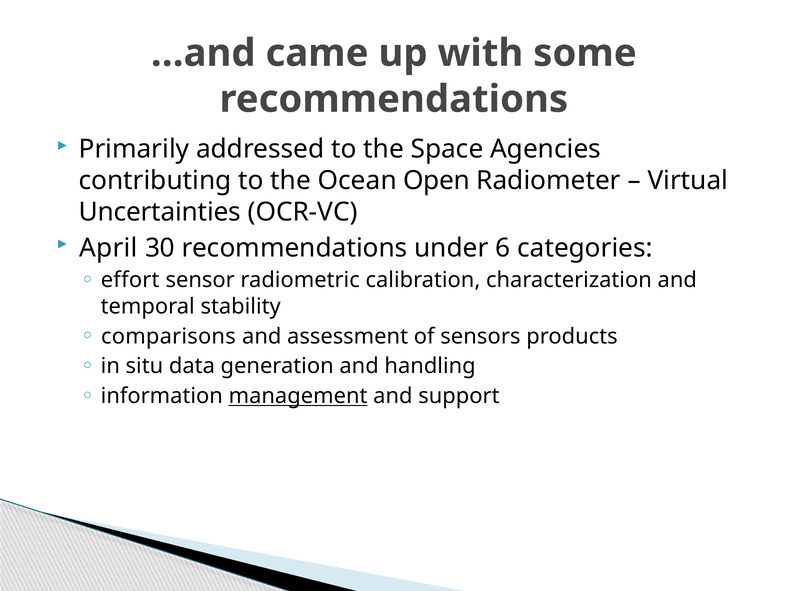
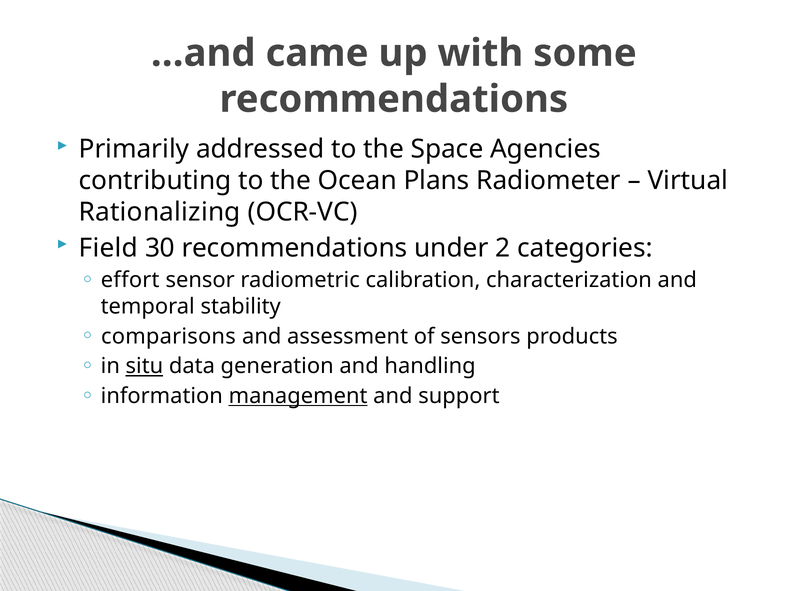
Open: Open -> Plans (437, 181)
Uncertainties: Uncertainties -> Rationalizing (160, 212)
April: April -> Field (108, 248)
6: 6 -> 2 (503, 248)
situ underline: none -> present (144, 366)
